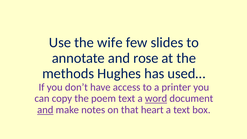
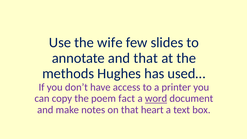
and rose: rose -> that (146, 58)
poem text: text -> fact (127, 98)
and underline: present -> none (45, 110)
